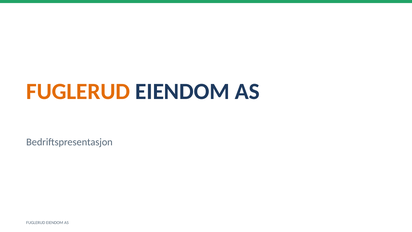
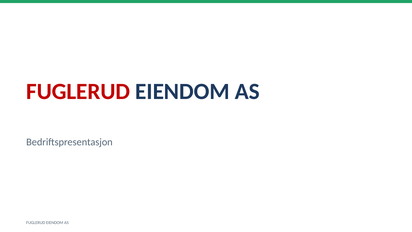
FUGLERUD colour: orange -> red (78, 91)
